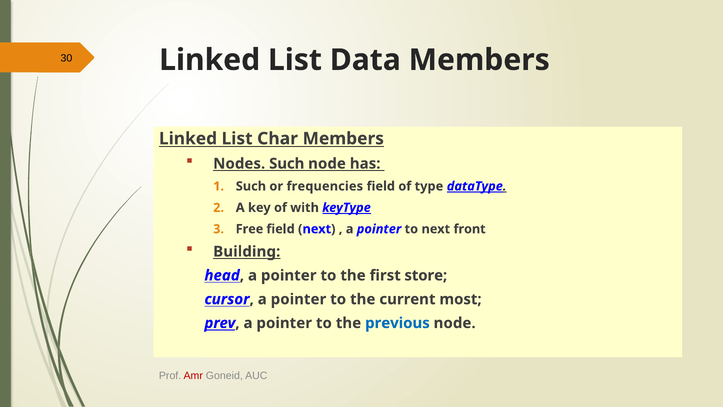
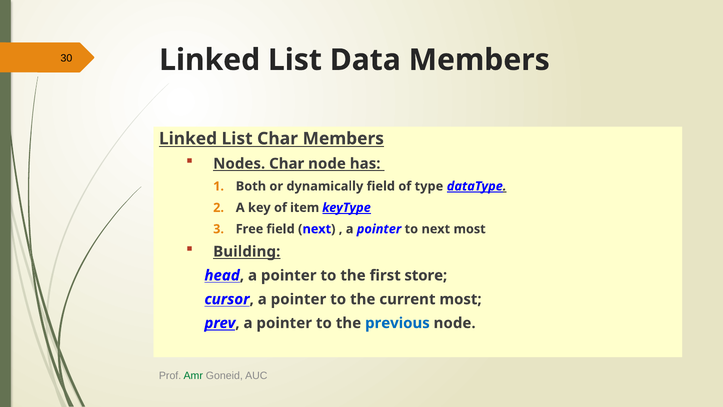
Nodes Such: Such -> Char (287, 164)
Such: Such -> Both (251, 186)
frequencies: frequencies -> dynamically (325, 186)
with: with -> item (305, 207)
next front: front -> most (470, 229)
Amr colour: red -> green (193, 375)
